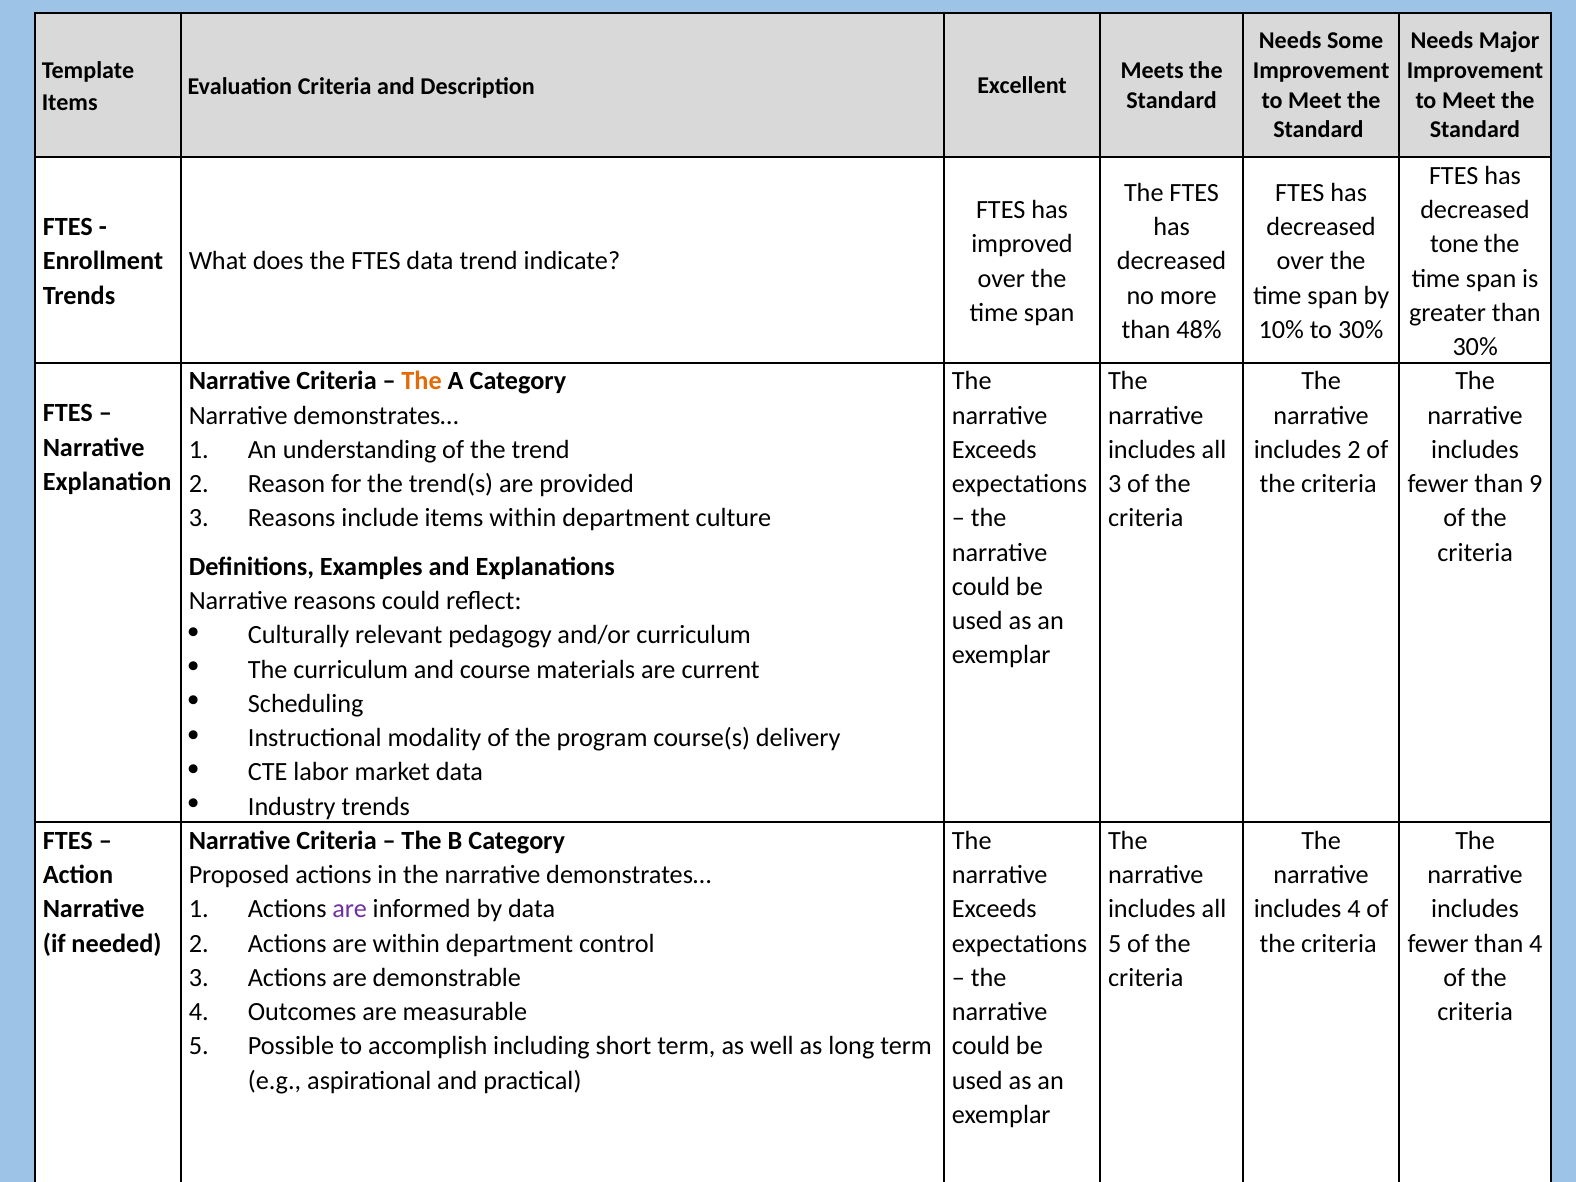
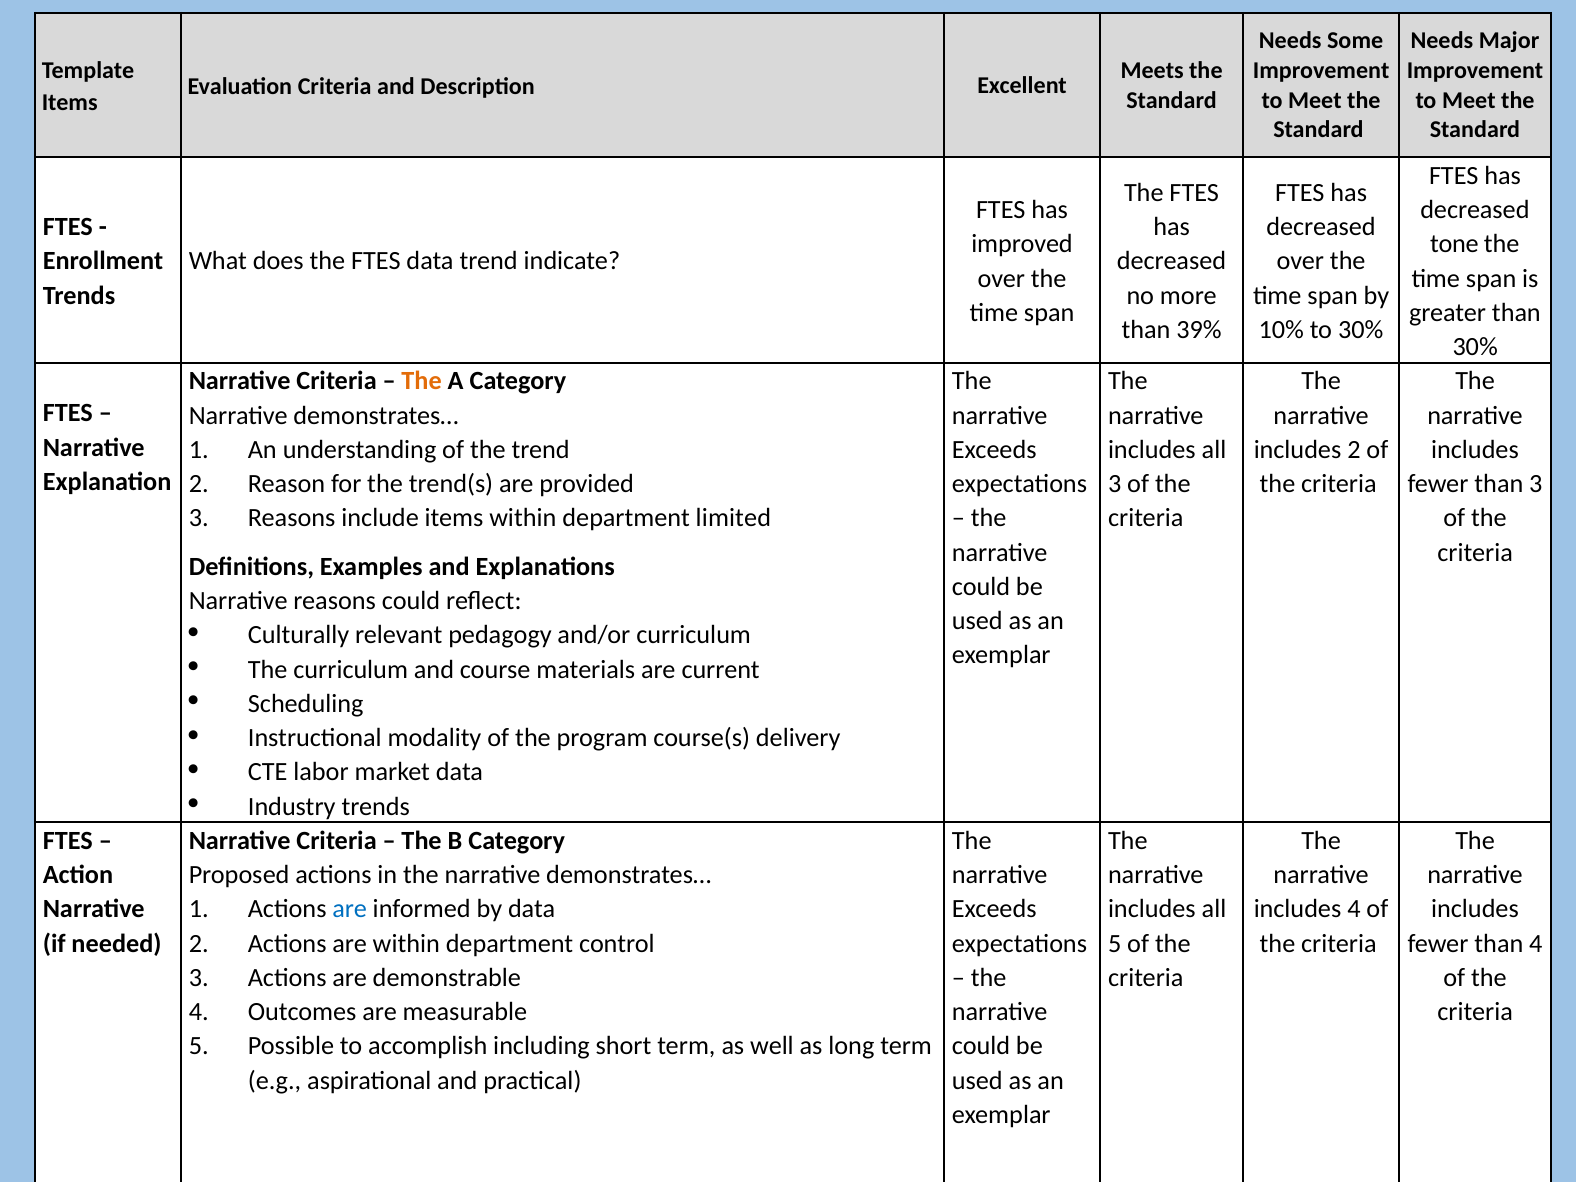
48%: 48% -> 39% (1199, 330)
than 9: 9 -> 3 (1536, 484)
culture: culture -> limited (733, 518)
are colour: purple -> blue (350, 909)
